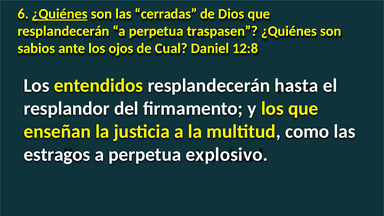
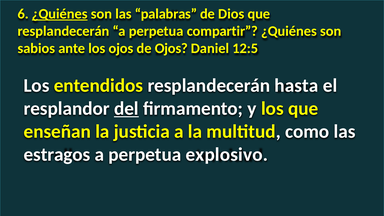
cerradas: cerradas -> palabras (166, 14)
traspasen: traspasen -> compartir (222, 31)
de Cual: Cual -> Ojos (171, 48)
12:8: 12:8 -> 12:5 (245, 48)
del underline: none -> present (126, 109)
